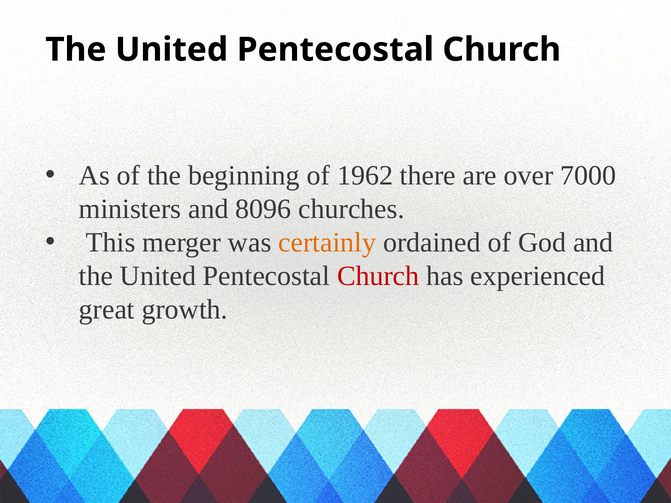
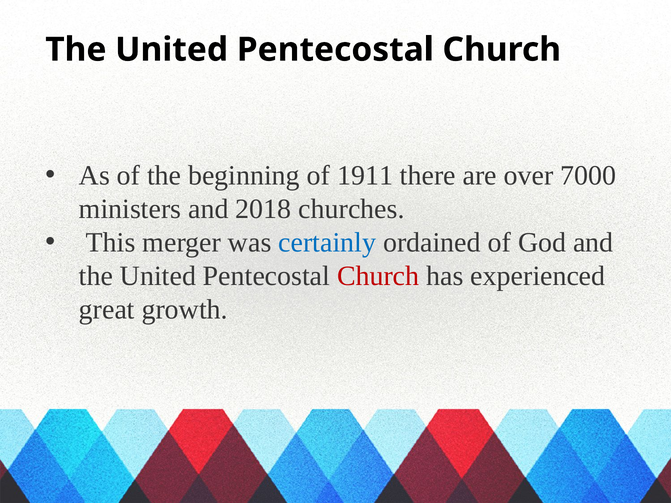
1962: 1962 -> 1911 (365, 175)
8096: 8096 -> 2018 (263, 209)
certainly colour: orange -> blue (327, 243)
